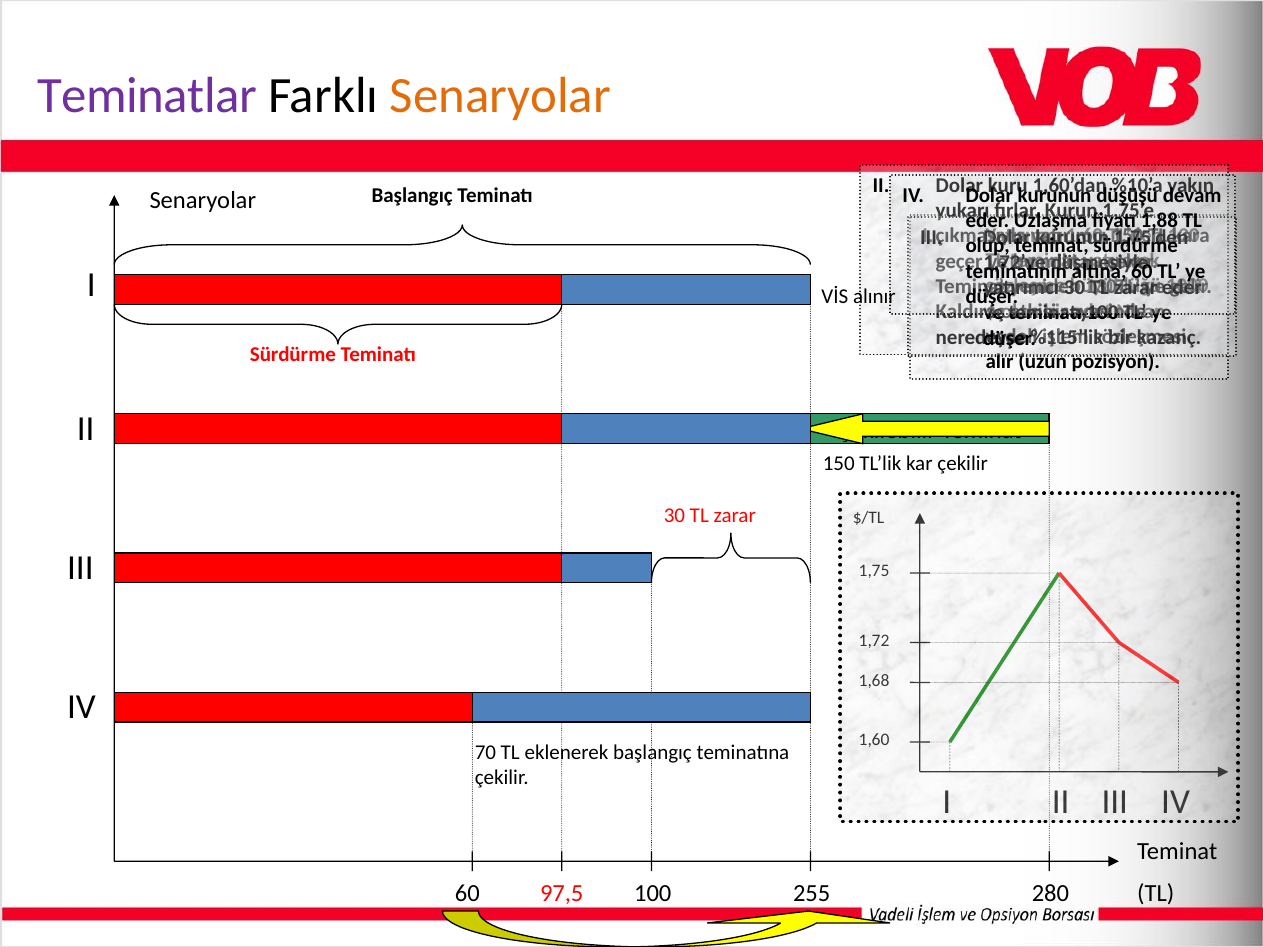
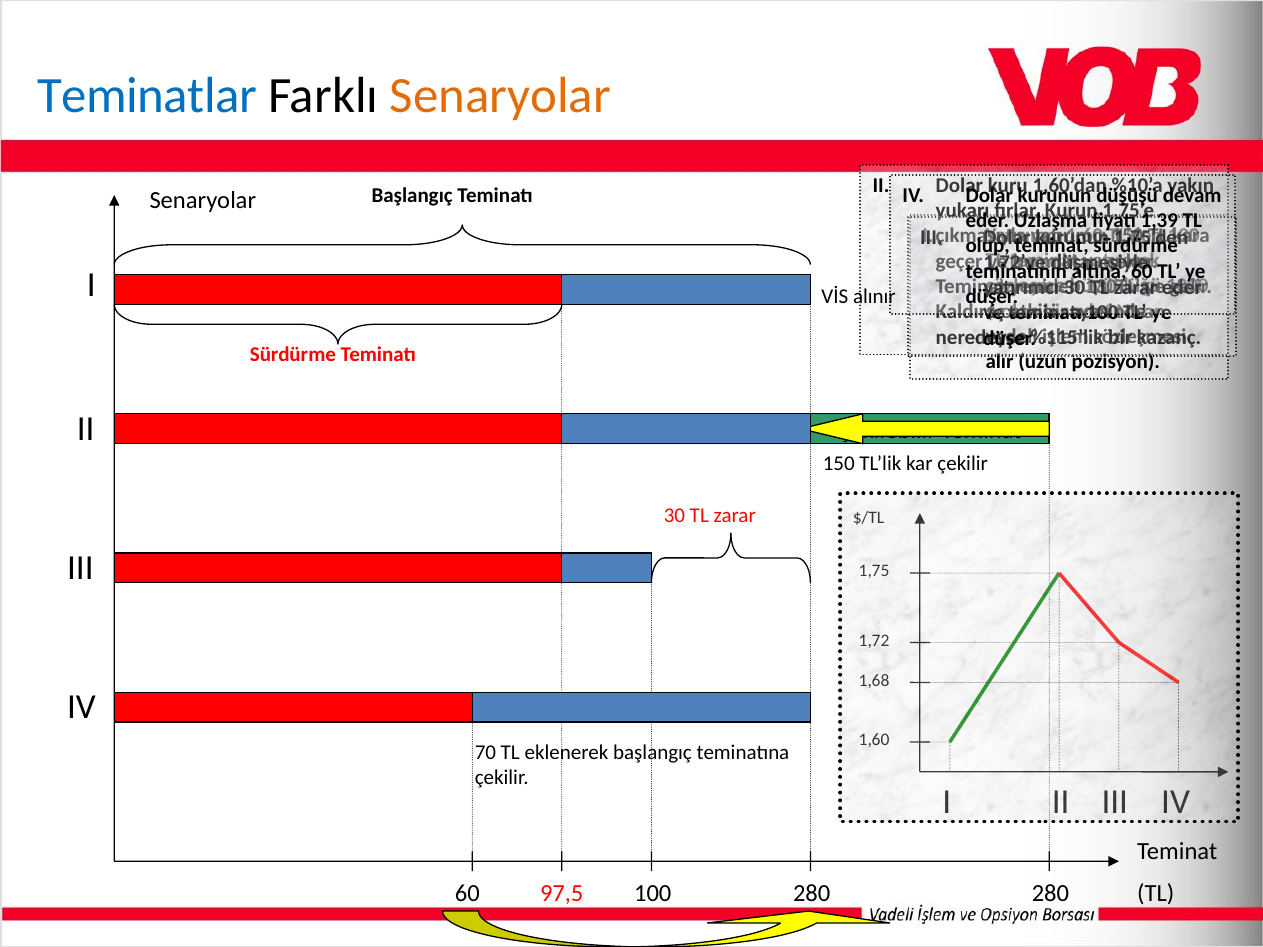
Teminatlar colour: purple -> blue (147, 96)
1,88: 1,88 -> 1,39 (1159, 221)
97,5 255: 255 -> 280 (812, 894)
